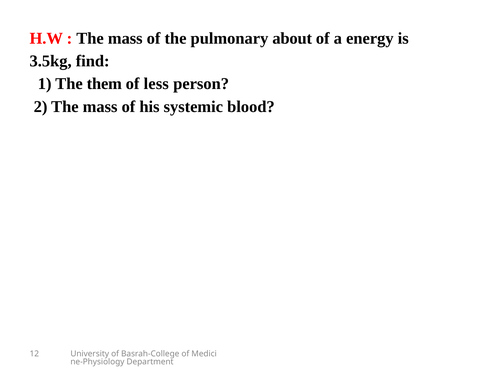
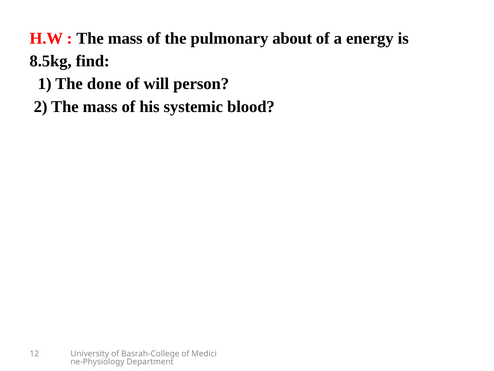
3.5kg: 3.5kg -> 8.5kg (51, 61)
them: them -> done (104, 84)
less: less -> will (156, 84)
